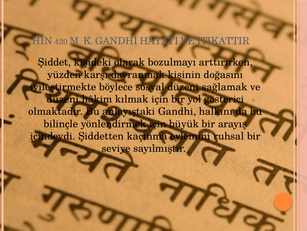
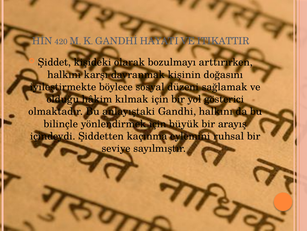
yüzden: yüzden -> halkını (64, 74)
düzeni: düzeni -> olduğu (63, 99)
